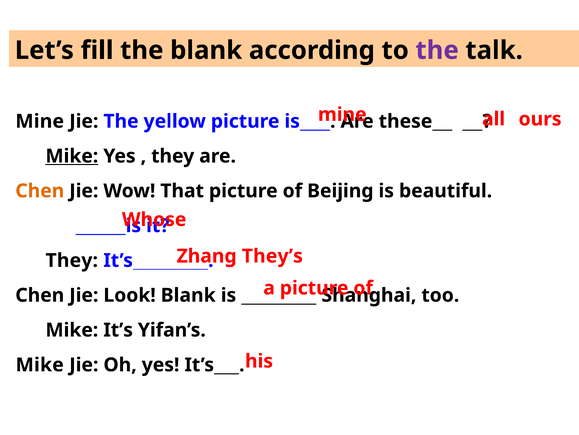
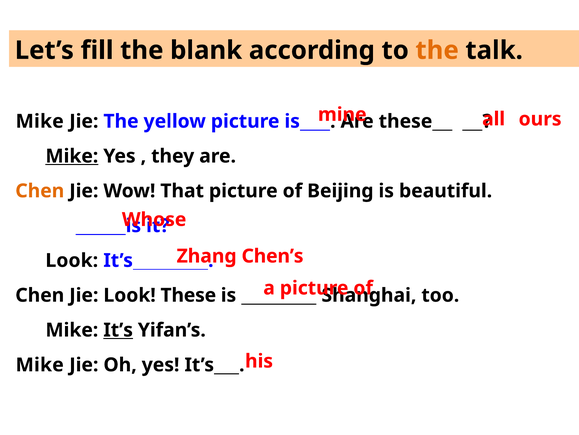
the colour: purple -> orange (437, 50)
Mine: Mine -> Mike (40, 121)
They’s: They’s -> Chen’s (273, 256)
They: They -> Look (72, 260)
Look Blank: Blank -> These (188, 295)
It’s underline: none -> present (118, 330)
